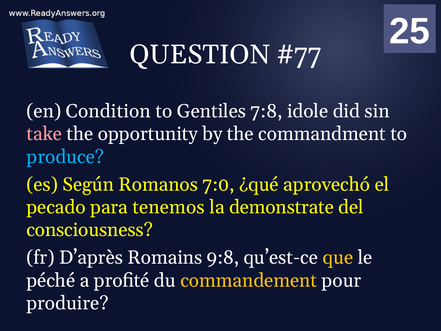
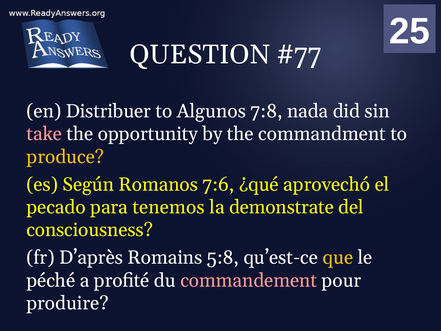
Condition: Condition -> Distribuer (108, 111)
Gentiles: Gentiles -> Algunos (211, 111)
idole: idole -> nada (308, 111)
produce colour: light blue -> yellow (65, 157)
7:0: 7:0 -> 7:6 (218, 184)
9:8: 9:8 -> 5:8 (223, 257)
commandement colour: yellow -> pink (249, 280)
